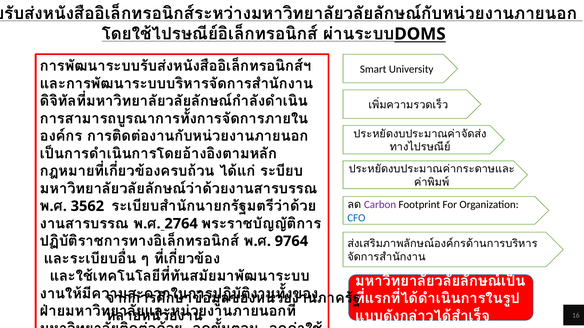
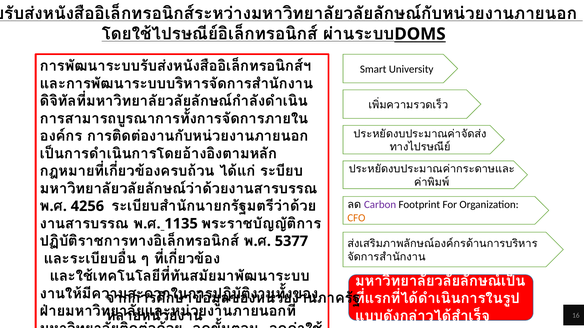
3562: 3562 -> 4256 (87, 206)
CFO colour: blue -> orange (356, 218)
2764: 2764 -> 1135 (181, 224)
9764: 9764 -> 5377 (291, 241)
